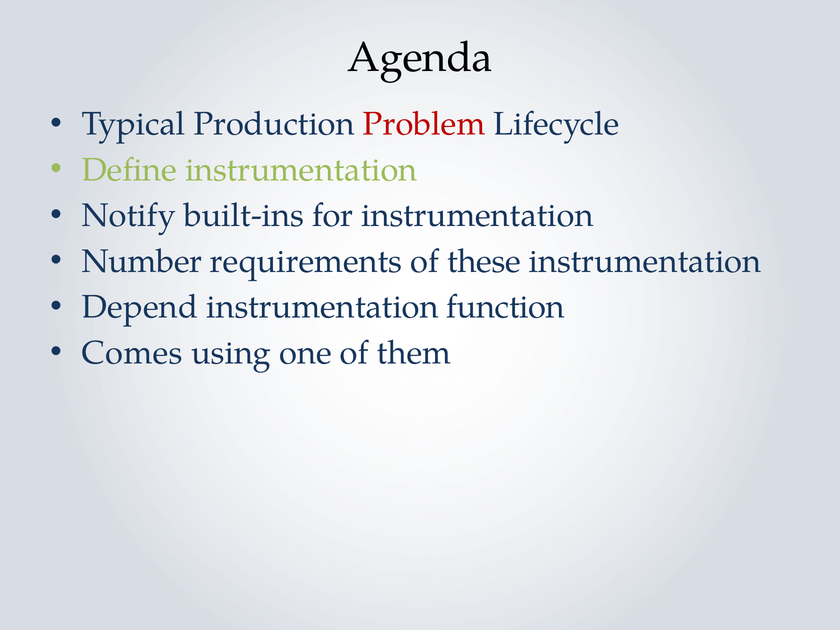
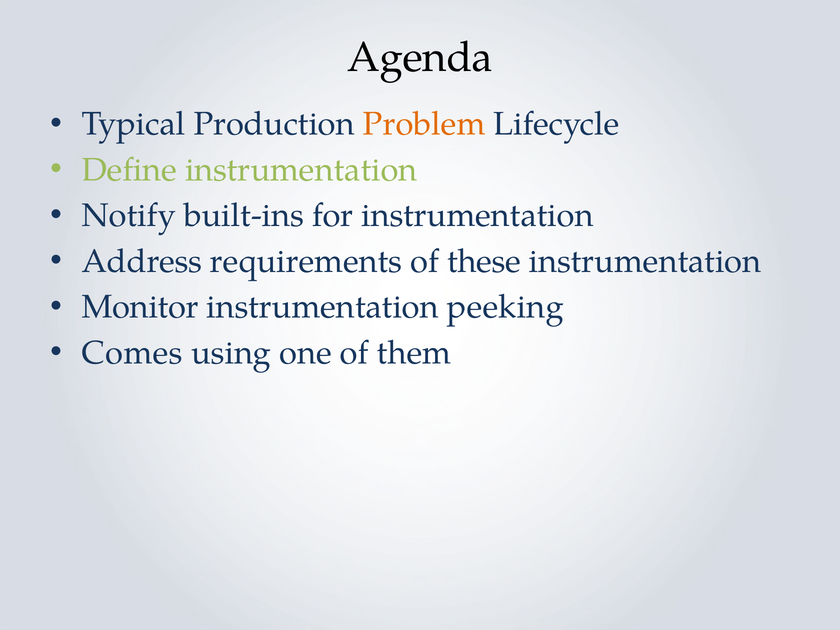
Problem colour: red -> orange (424, 124)
Number: Number -> Address (142, 261)
Depend: Depend -> Monitor (140, 307)
function: function -> peeking (505, 307)
